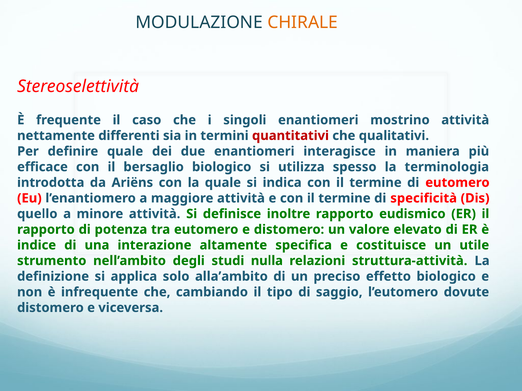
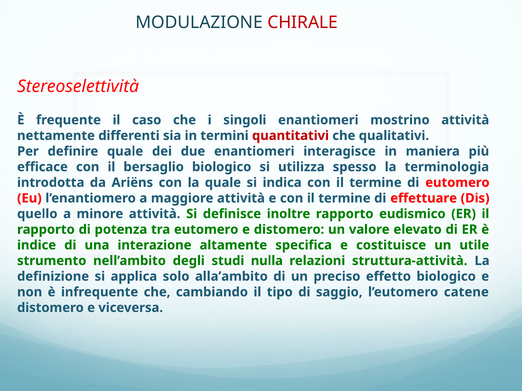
CHIRALE colour: orange -> red (303, 22)
specificità: specificità -> effettuare (424, 198)
dovute: dovute -> catene (466, 292)
